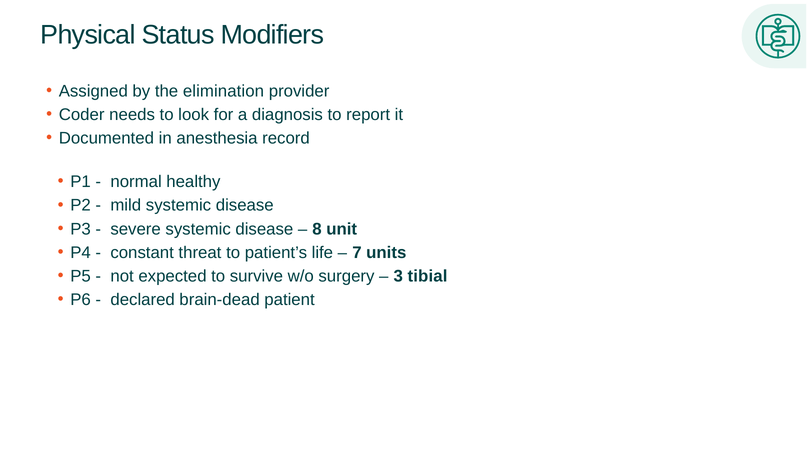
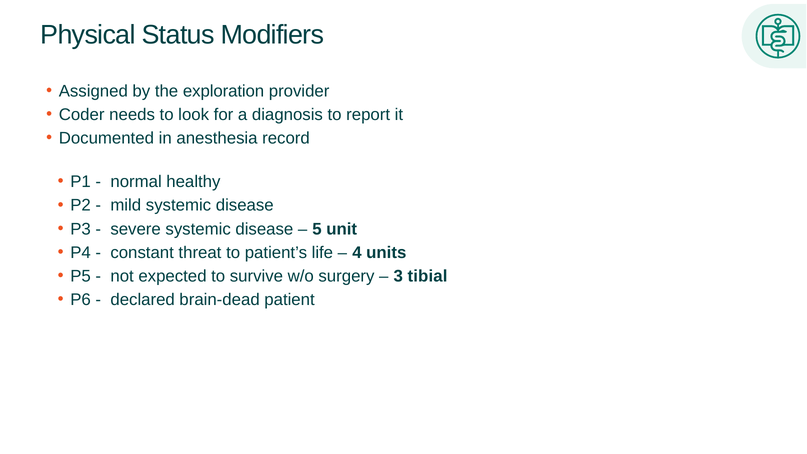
elimination: elimination -> exploration (224, 91)
8: 8 -> 5 (317, 229)
7: 7 -> 4 (357, 253)
